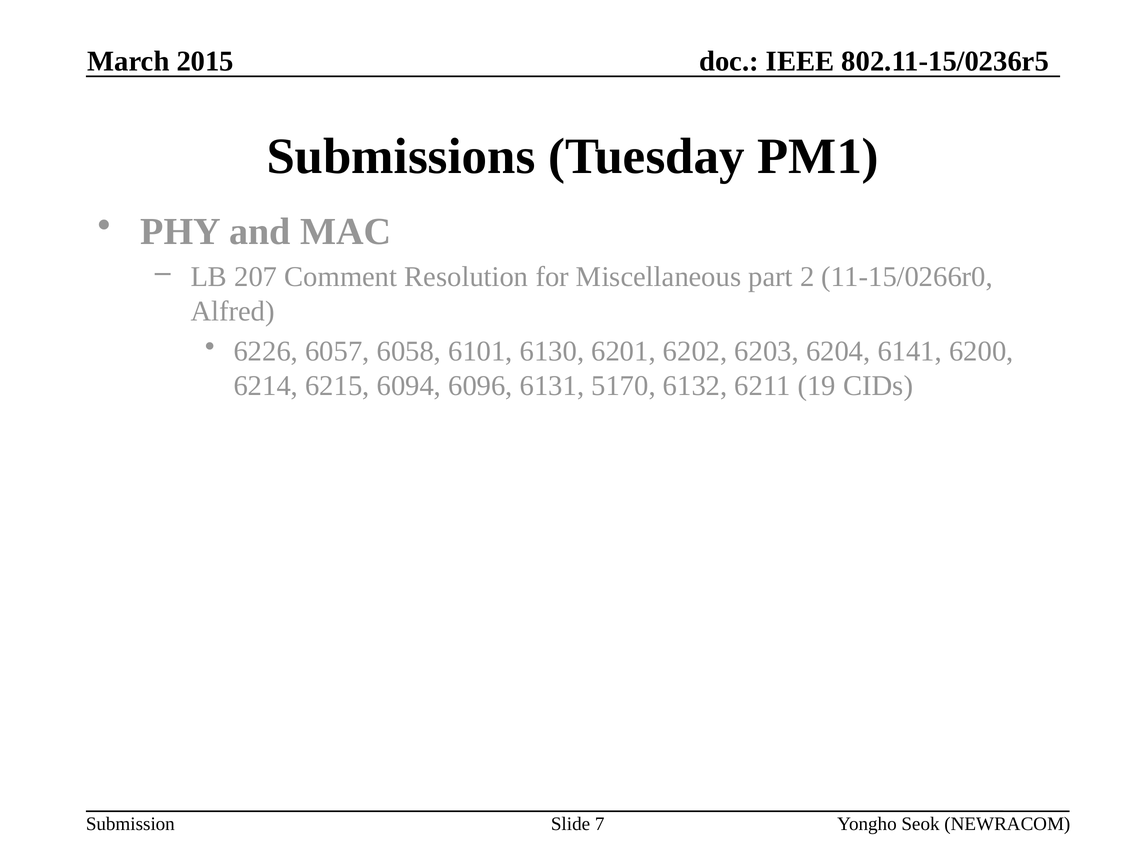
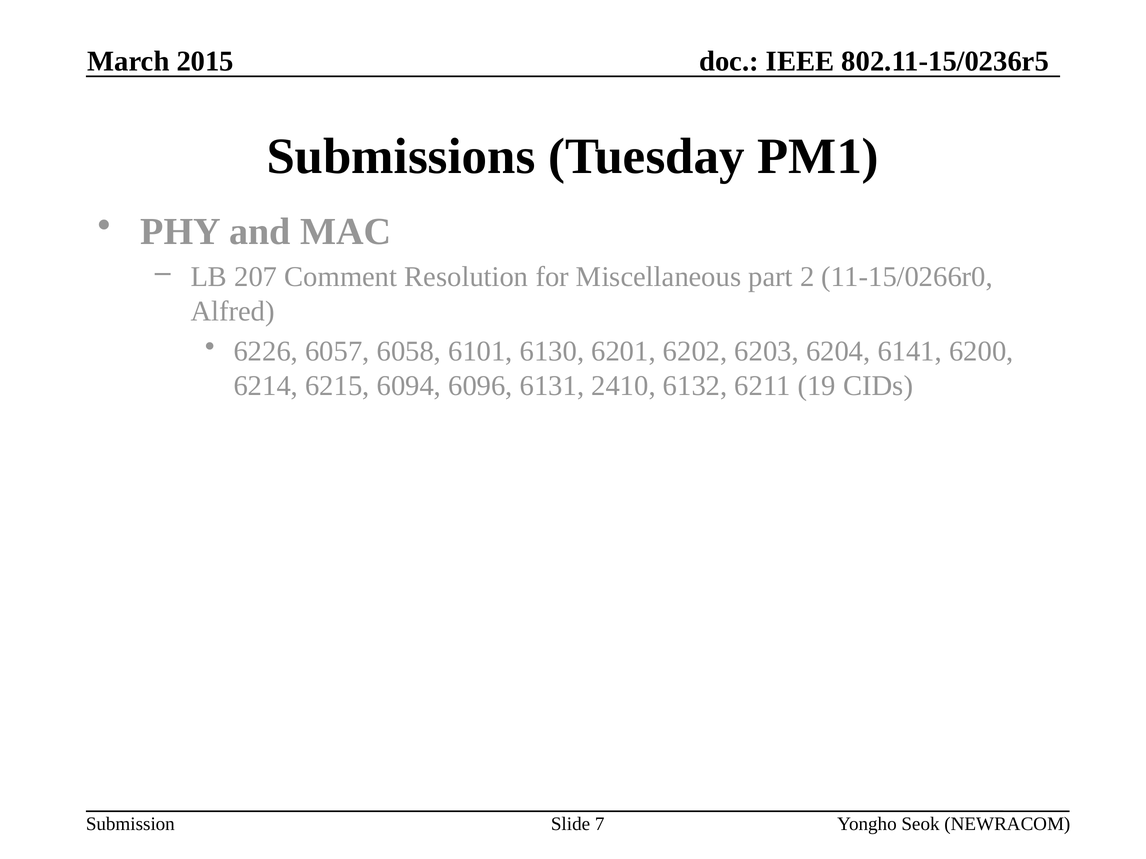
5170: 5170 -> 2410 (624, 386)
